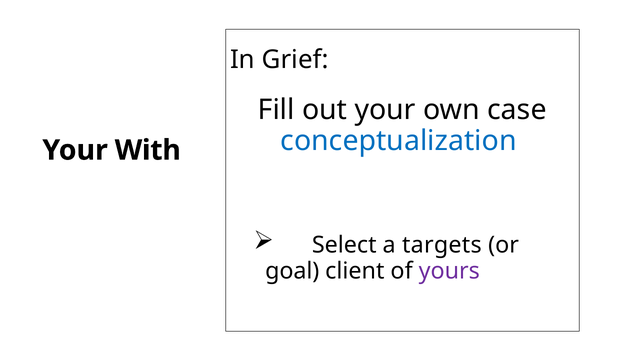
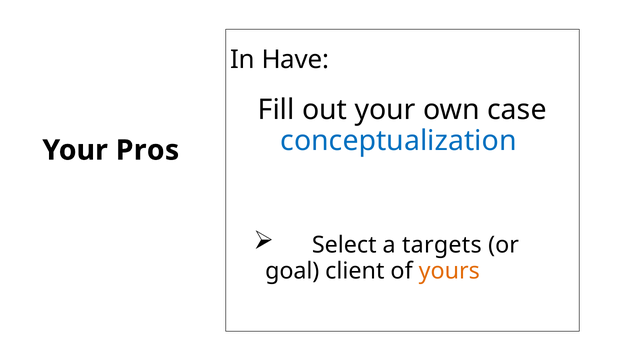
Grief: Grief -> Have (295, 60)
With: With -> Pros (147, 150)
yours colour: purple -> orange (449, 271)
